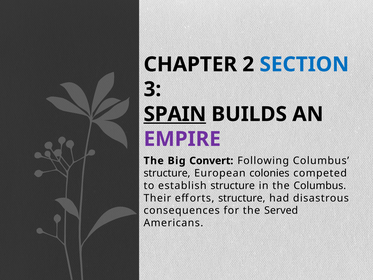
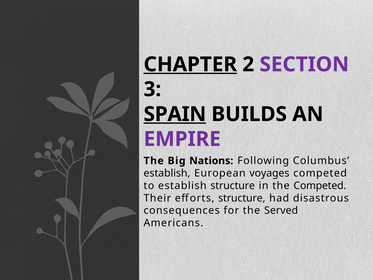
CHAPTER underline: none -> present (190, 64)
SECTION colour: blue -> purple (304, 64)
Convert: Convert -> Nations (211, 161)
structure: structure -> establish (167, 173)
colonies: colonies -> voyages (269, 173)
the Columbus: Columbus -> Competed (320, 185)
